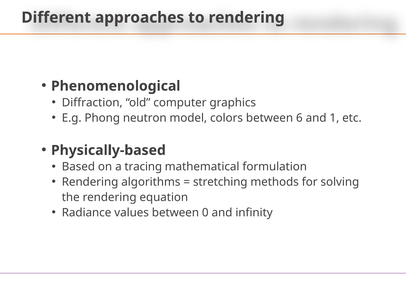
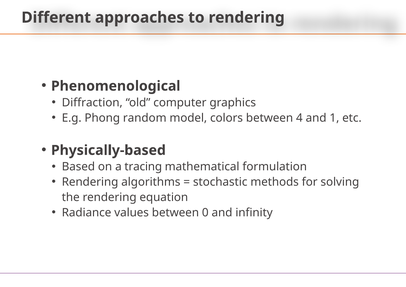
neutron: neutron -> random (145, 118)
6: 6 -> 4 (299, 118)
stretching: stretching -> stochastic (220, 182)
